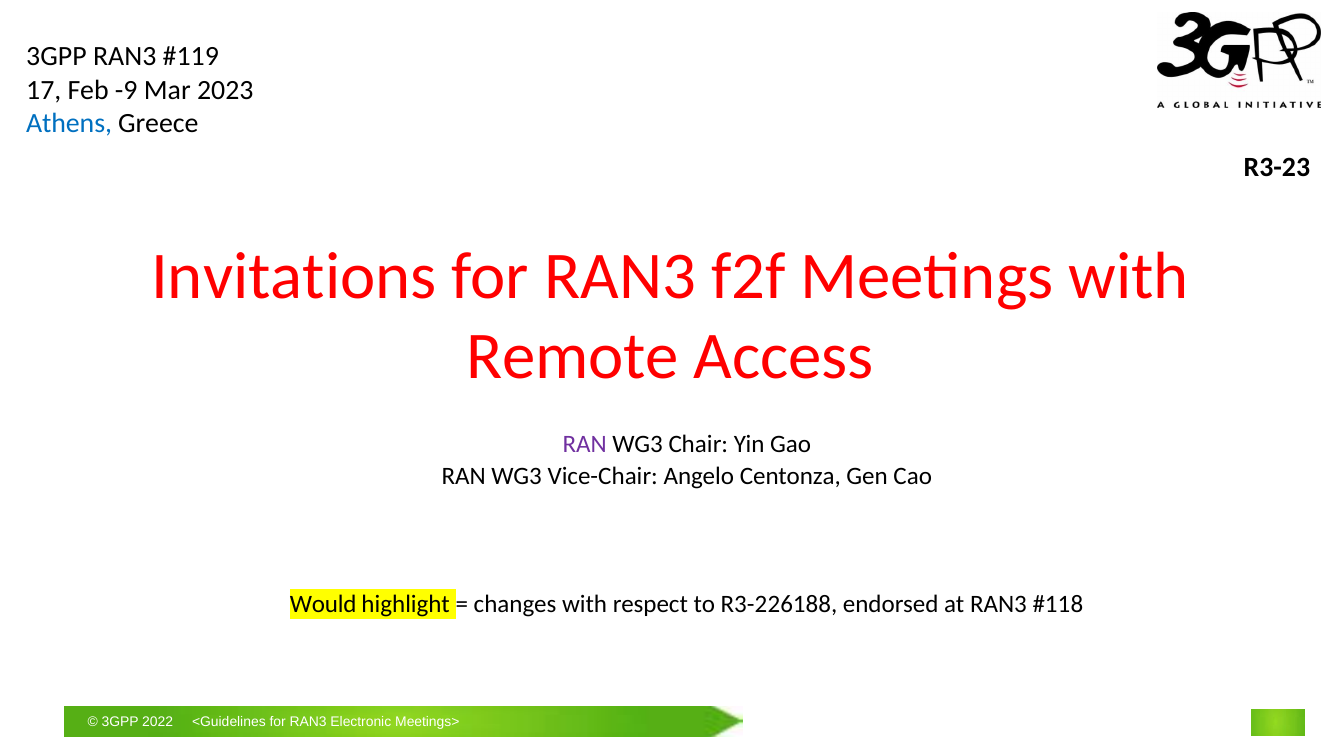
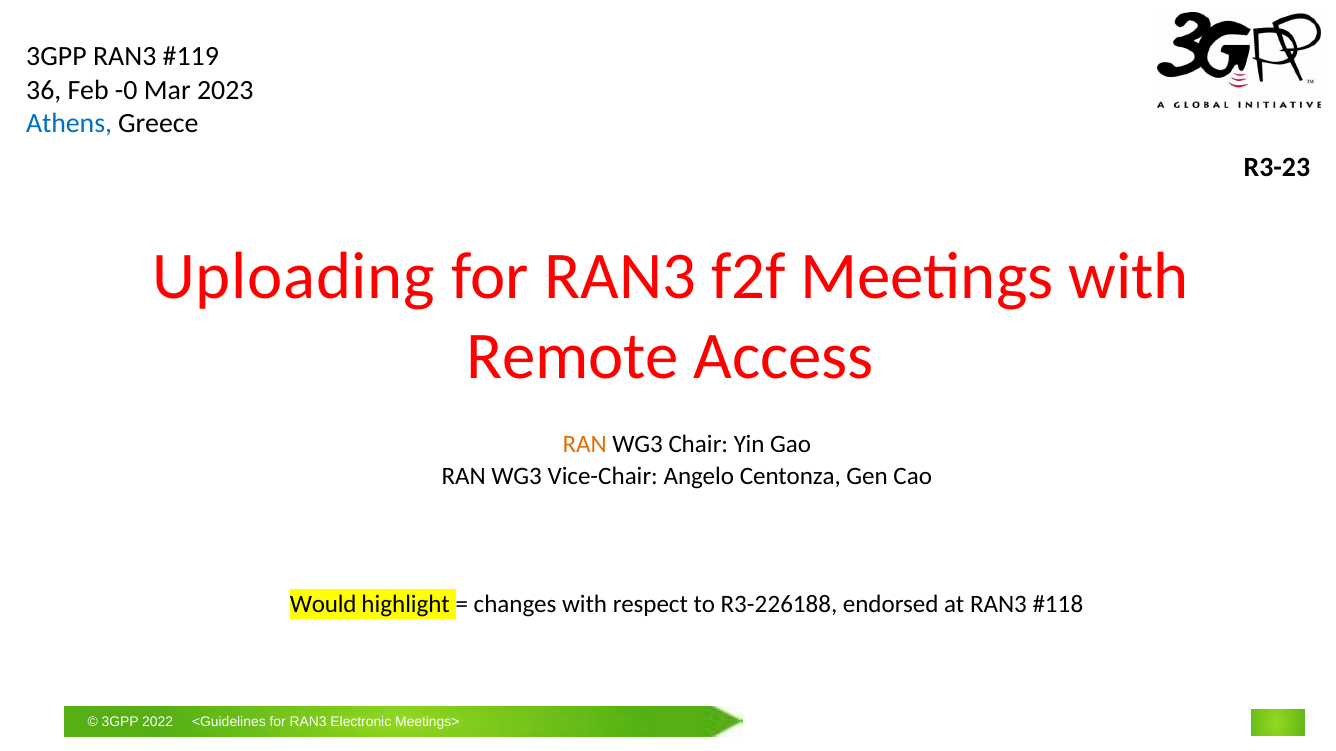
17: 17 -> 36 (44, 90)
-9: -9 -> -0 (126, 90)
Invitations: Invitations -> Uploading (294, 276)
RAN colour: purple -> orange (585, 445)
